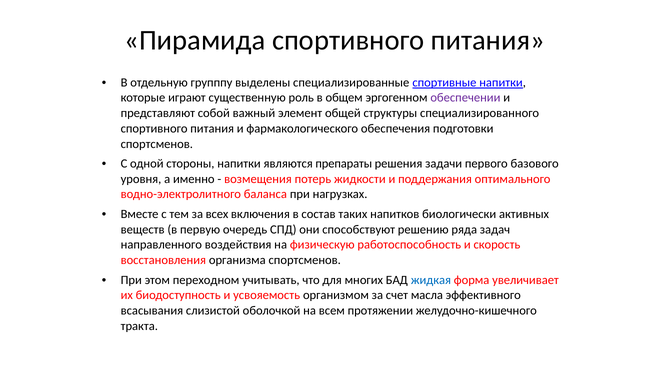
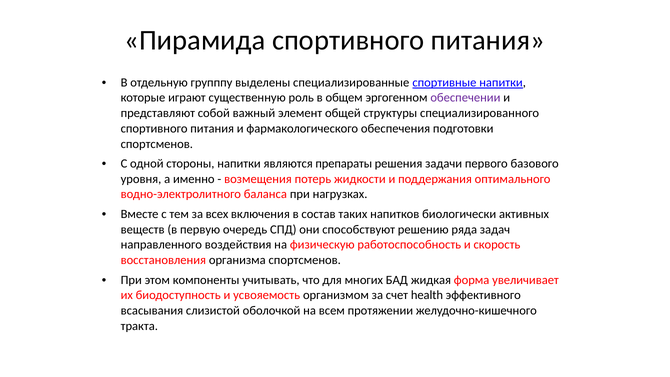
переходном: переходном -> компоненты (206, 280)
жидкая colour: blue -> black (431, 280)
масла: масла -> health (427, 295)
